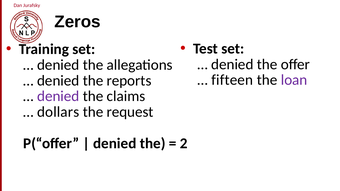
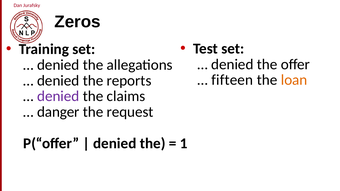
loan colour: purple -> orange (294, 80)
dollars: dollars -> danger (58, 112)
2: 2 -> 1 (184, 144)
